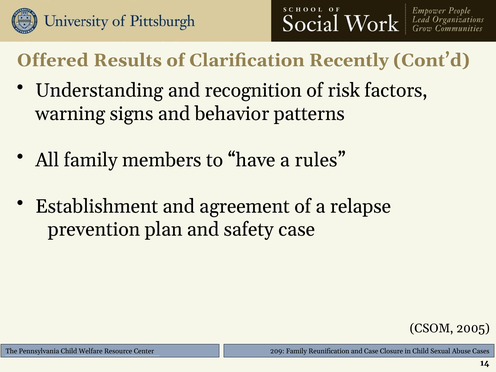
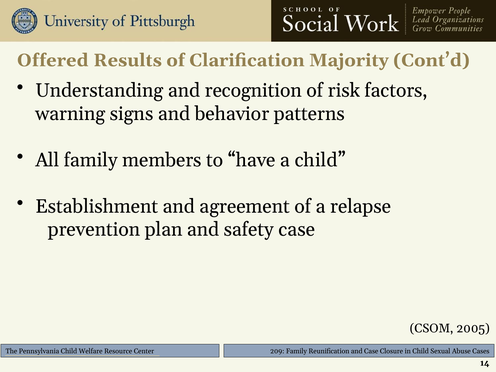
Recently: Recently -> Majority (349, 60)
a rules: rules -> child (320, 160)
